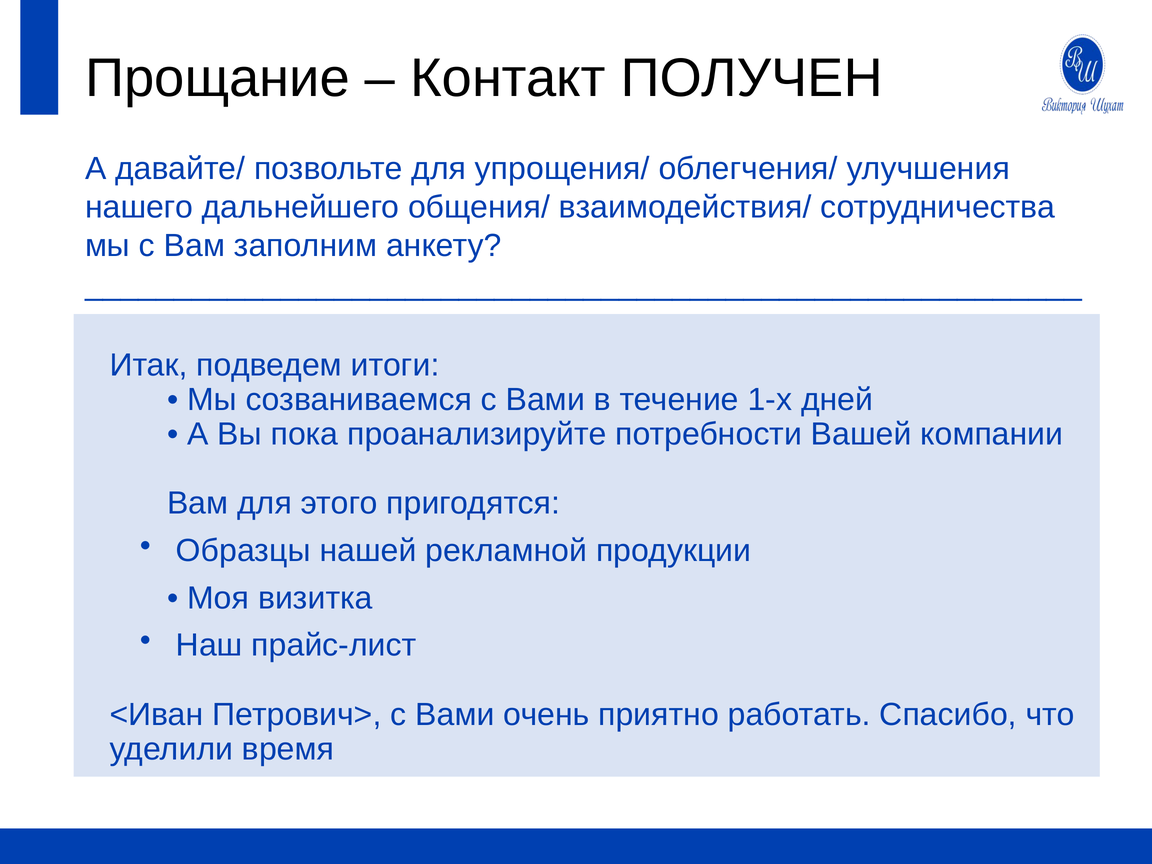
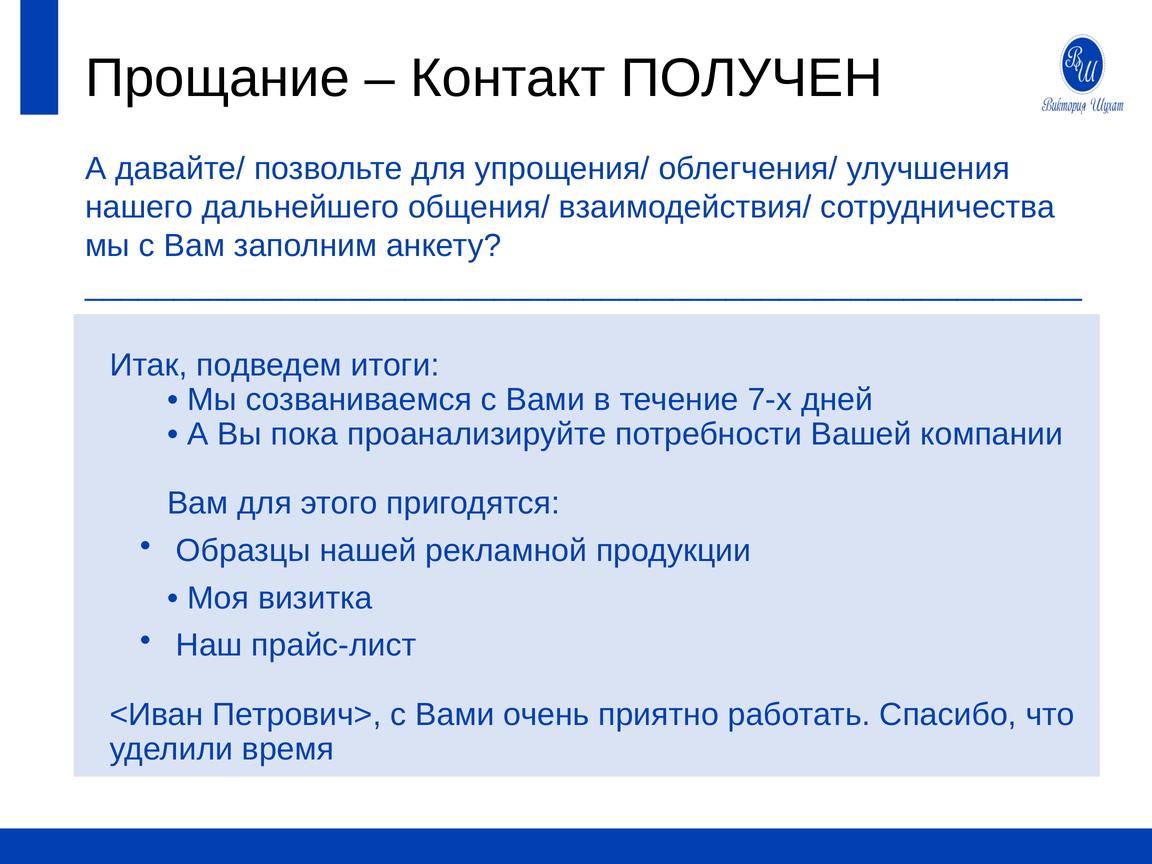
1-х: 1-х -> 7-х (770, 400)
